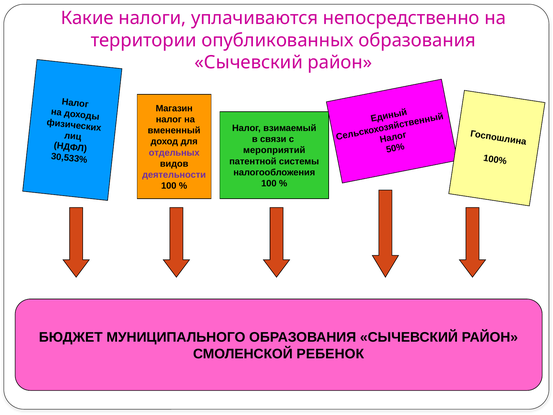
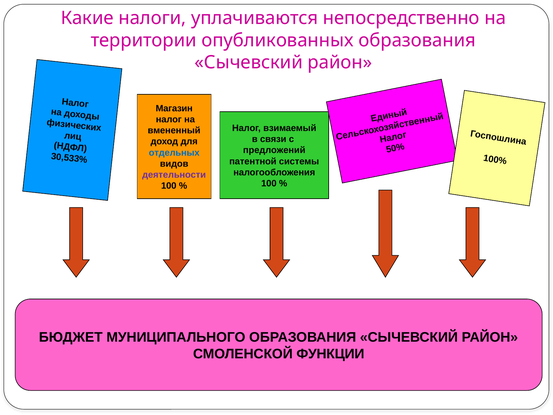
мероприятий: мероприятий -> предложений (274, 150)
отдельных colour: purple -> blue (174, 153)
РЕБЕНОК: РЕБЕНОК -> ФУНКЦИИ (330, 354)
